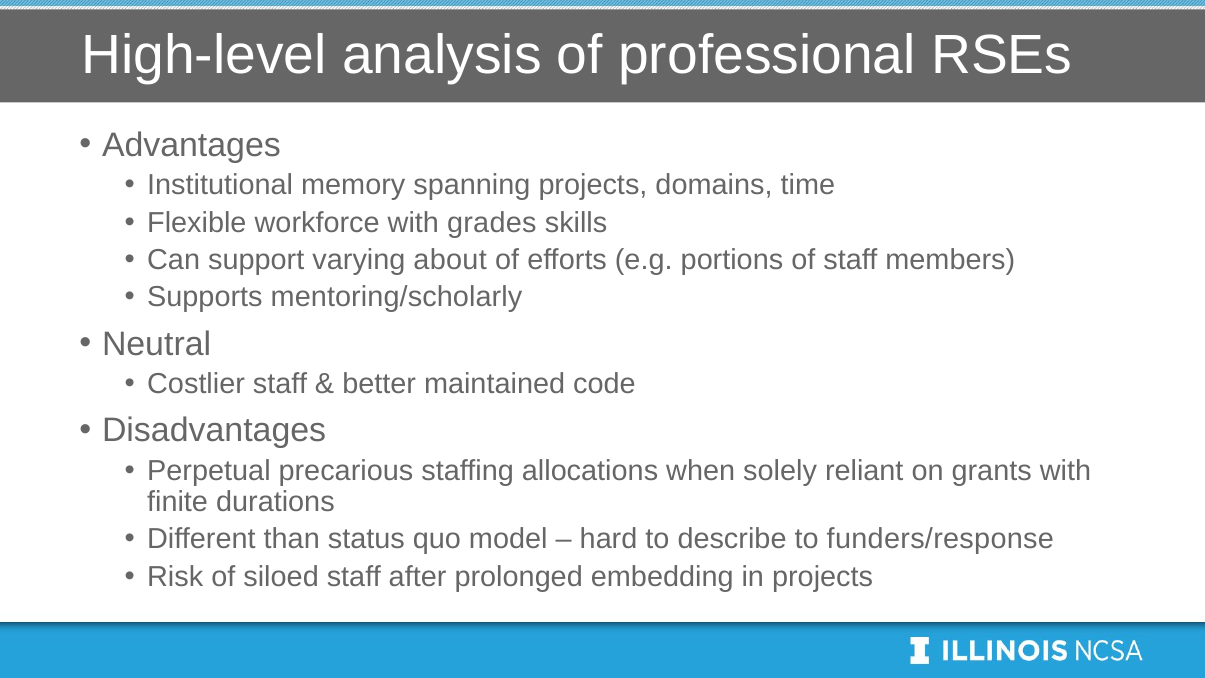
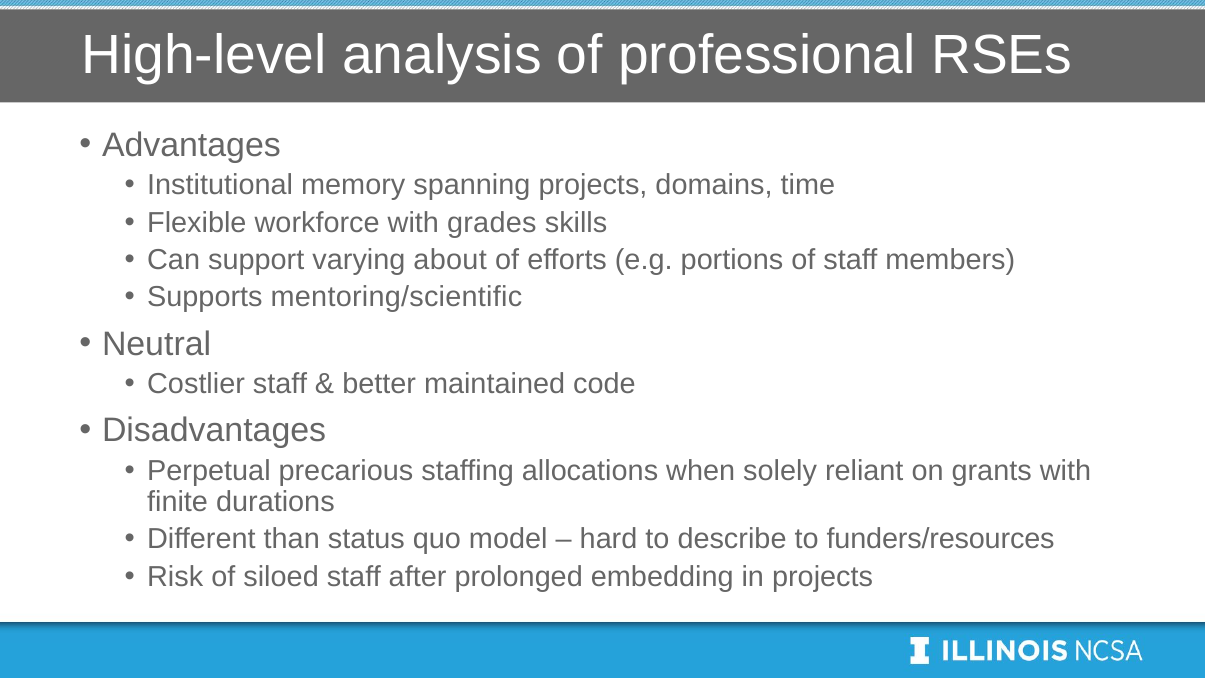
mentoring/scholarly: mentoring/scholarly -> mentoring/scientific (396, 297)
funders/response: funders/response -> funders/resources (941, 539)
